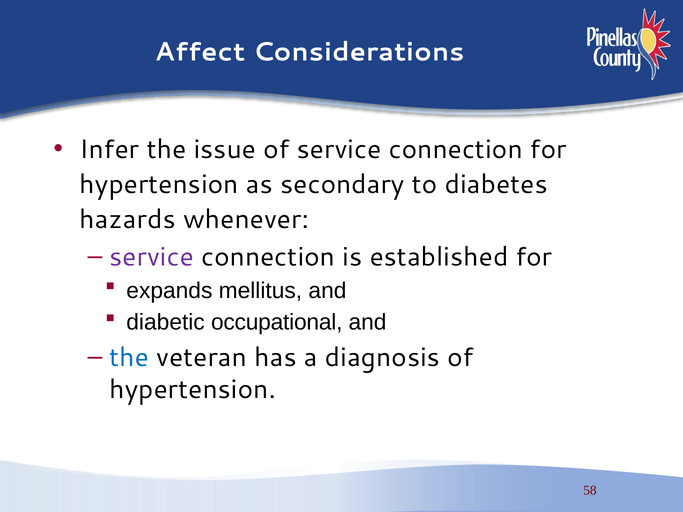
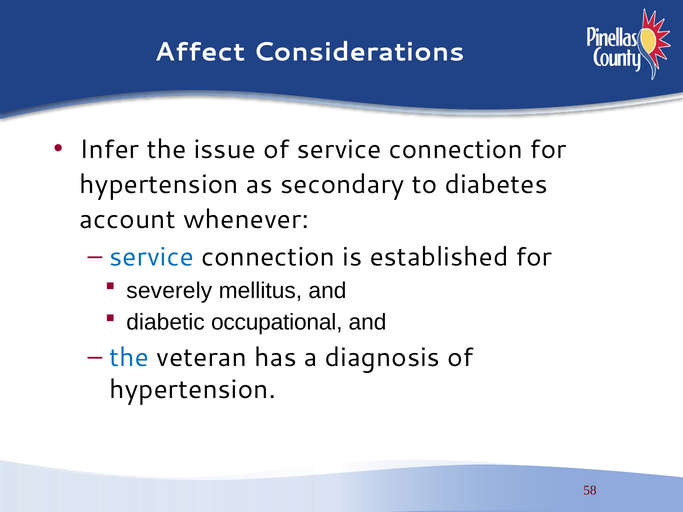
hazards: hazards -> account (128, 220)
service colour: purple -> blue (152, 257)
expands: expands -> severely (169, 291)
